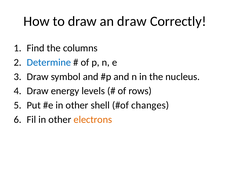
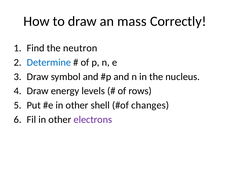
an draw: draw -> mass (132, 21)
columns: columns -> neutron (80, 48)
electrons colour: orange -> purple (93, 120)
